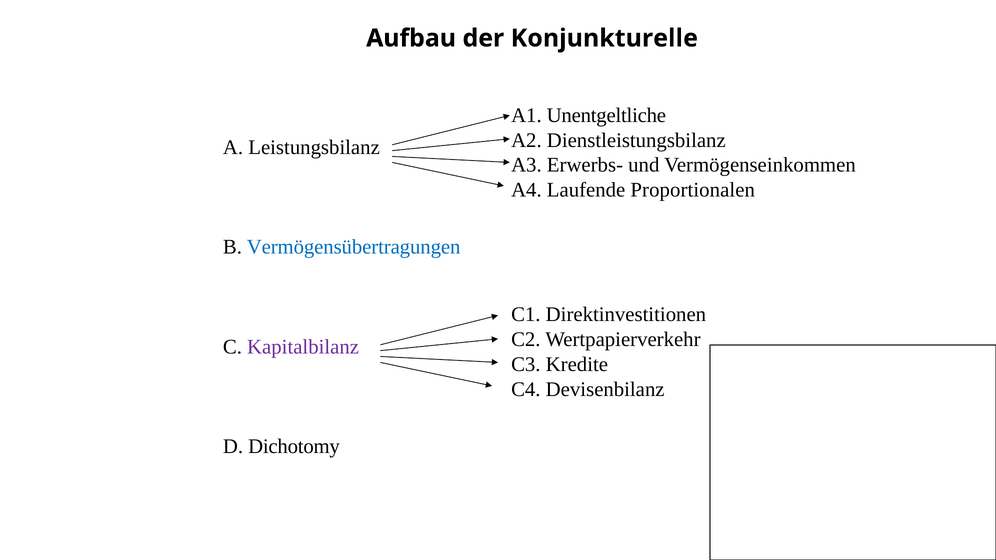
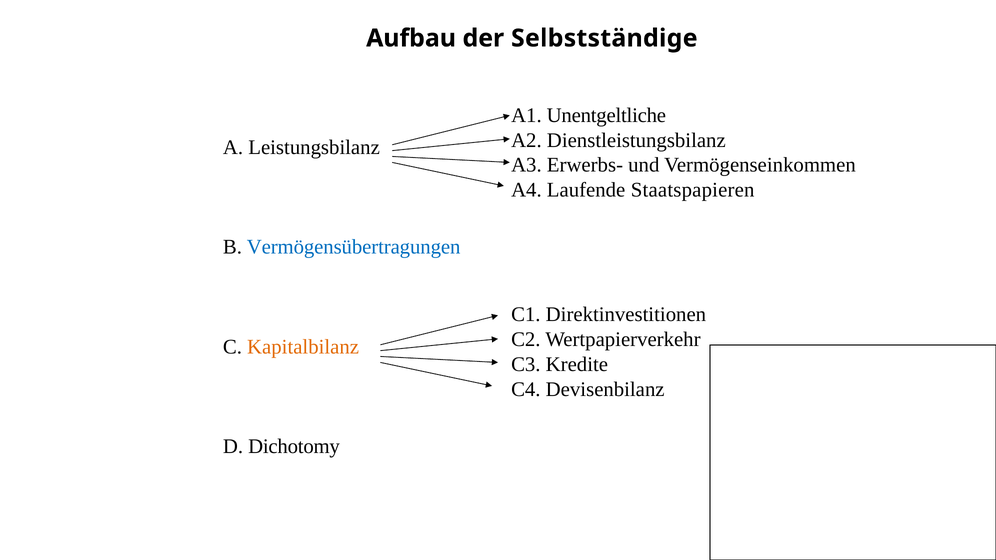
Konjunkturelle: Konjunkturelle -> Selbstständige (604, 38)
Proportionalen: Proportionalen -> Staatspapieren (693, 190)
Kapitalbilanz colour: purple -> orange (303, 347)
